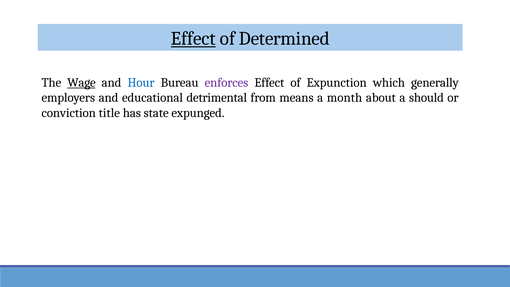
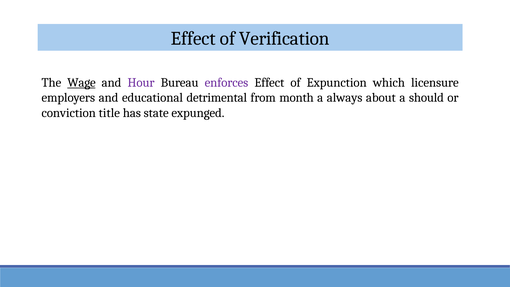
Effect underline: present -> none (193, 39)
Determined: Determined -> Verification (284, 39)
Hour colour: blue -> purple (141, 82)
generally: generally -> licensure (435, 82)
means: means -> month (297, 98)
month: month -> always (345, 98)
